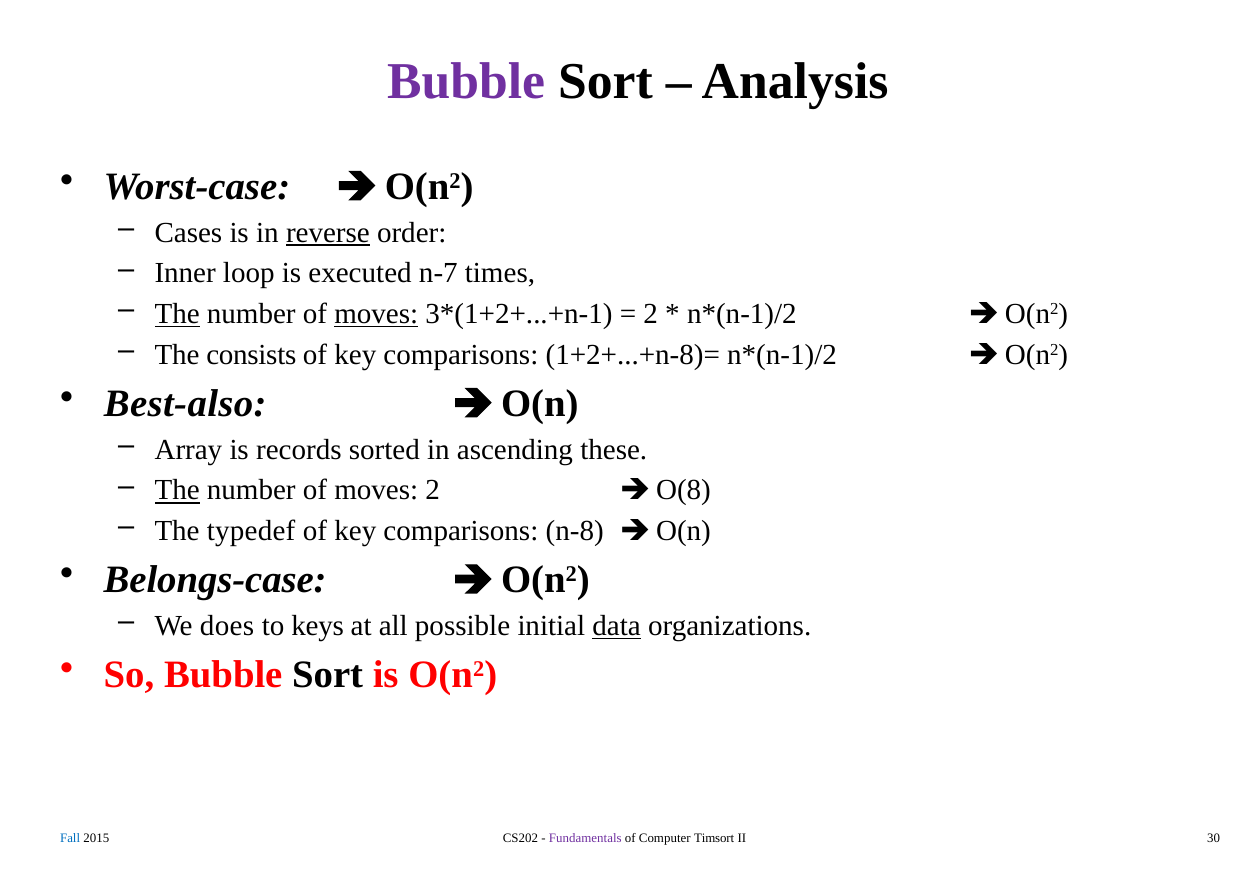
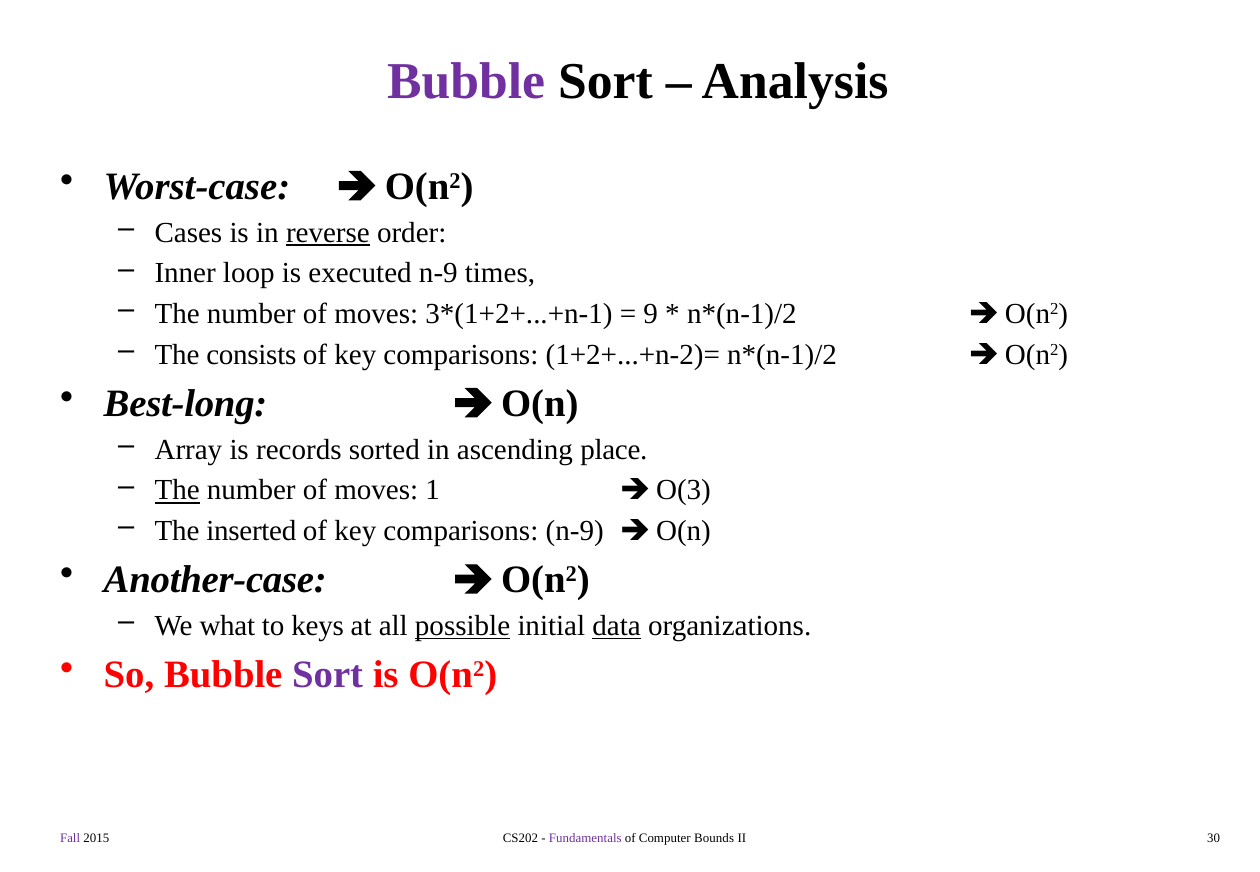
executed n-7: n-7 -> n-9 (438, 273)
The underline: present -> none (177, 314)
moves underline: present -> none (376, 314)
2: 2 -> 9 (651, 314)
1+2+...+n-8)=: 1+2+...+n-8)= -> 1+2+...+n-2)= (633, 355)
Best-also: Best-also -> Best-long (186, 404)
these: these -> place (614, 450)
moves 2: 2 -> 1 (433, 491)
O(8: O(8 -> O(3 (683, 491)
typedef: typedef -> inserted (251, 531)
comparisons n-8: n-8 -> n-9 (575, 531)
Belongs-case: Belongs-case -> Another-case (215, 580)
does: does -> what (227, 626)
possible underline: none -> present (463, 626)
Sort colour: black -> purple (328, 675)
Fall colour: blue -> purple (70, 838)
Timsort: Timsort -> Bounds (714, 838)
